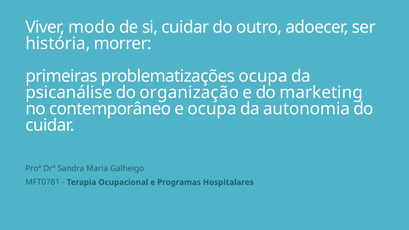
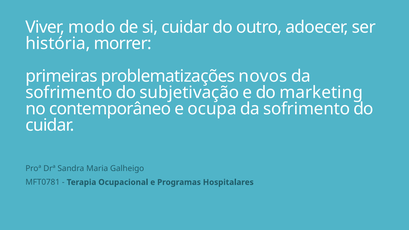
problematizações ocupa: ocupa -> novos (263, 76)
psicanálise: psicanálise -> sofrimento (69, 93)
organização: organização -> subjetivação (189, 93)
autonomia: autonomia -> sofrimento (307, 109)
